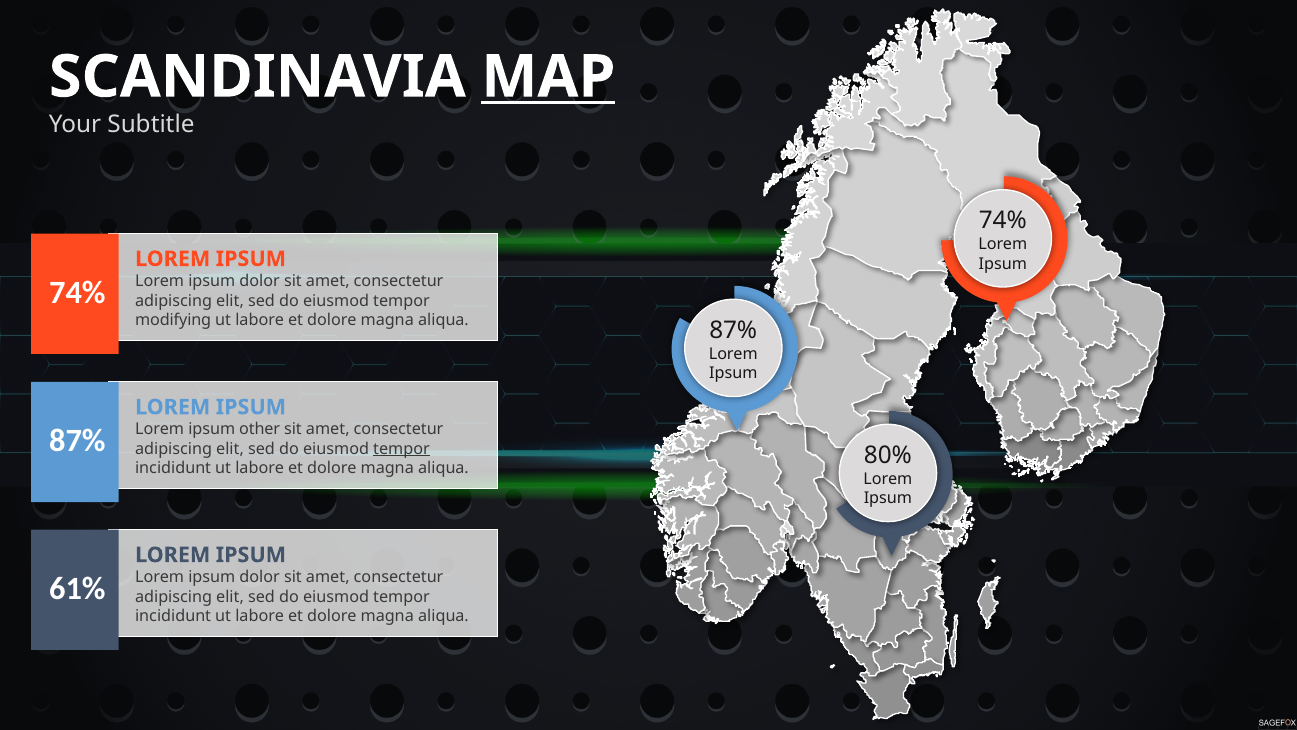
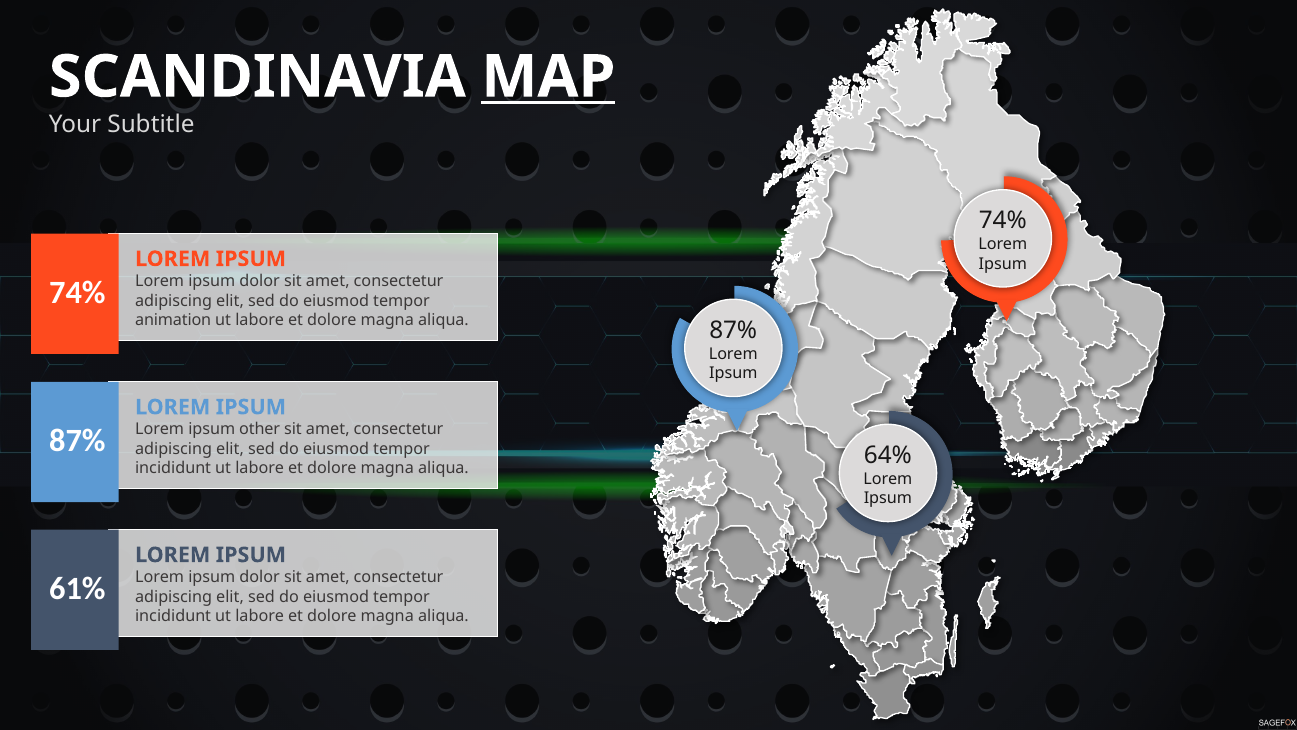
modifying: modifying -> animation (173, 320)
tempor underline: present -> none (401, 449)
80%: 80% -> 64% (888, 455)
